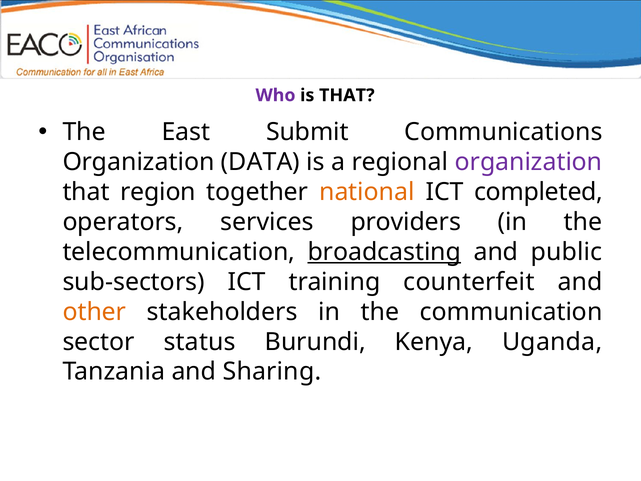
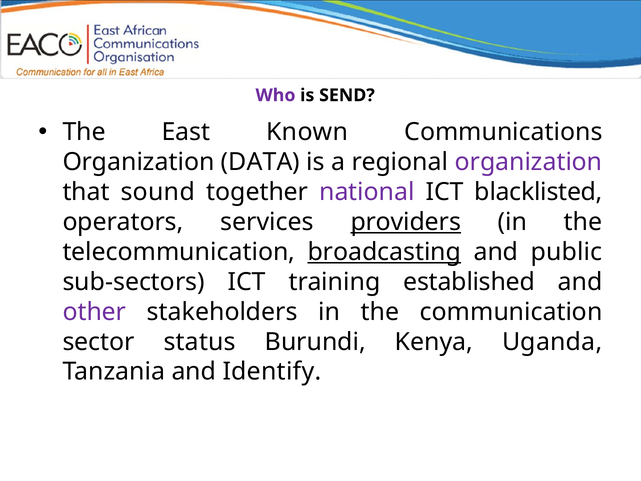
is THAT: THAT -> SEND (347, 95)
Submit: Submit -> Known (307, 132)
region: region -> sound (158, 192)
national colour: orange -> purple (367, 192)
completed: completed -> blacklisted (539, 192)
providers underline: none -> present (406, 222)
counterfeit: counterfeit -> established (469, 282)
other colour: orange -> purple (94, 312)
Sharing: Sharing -> Identify (272, 372)
